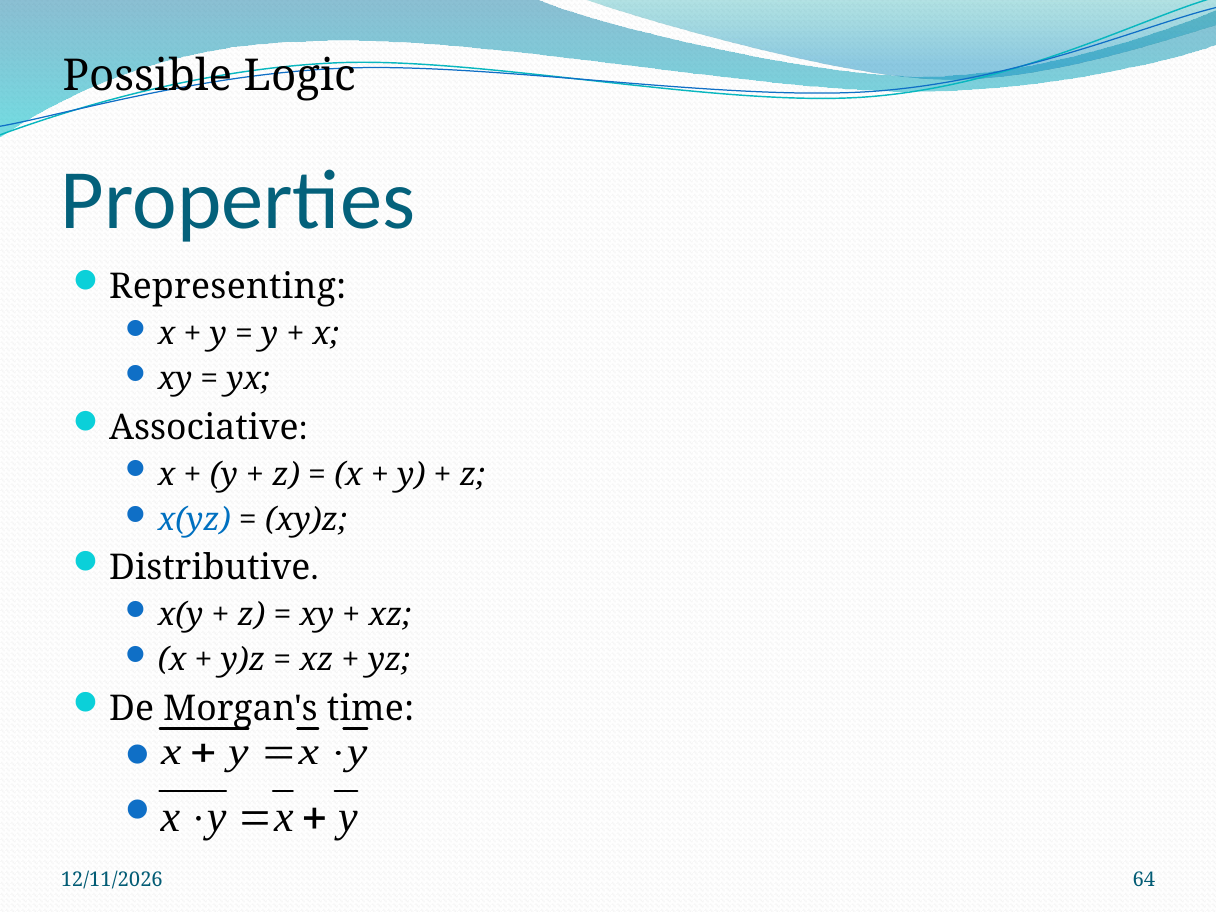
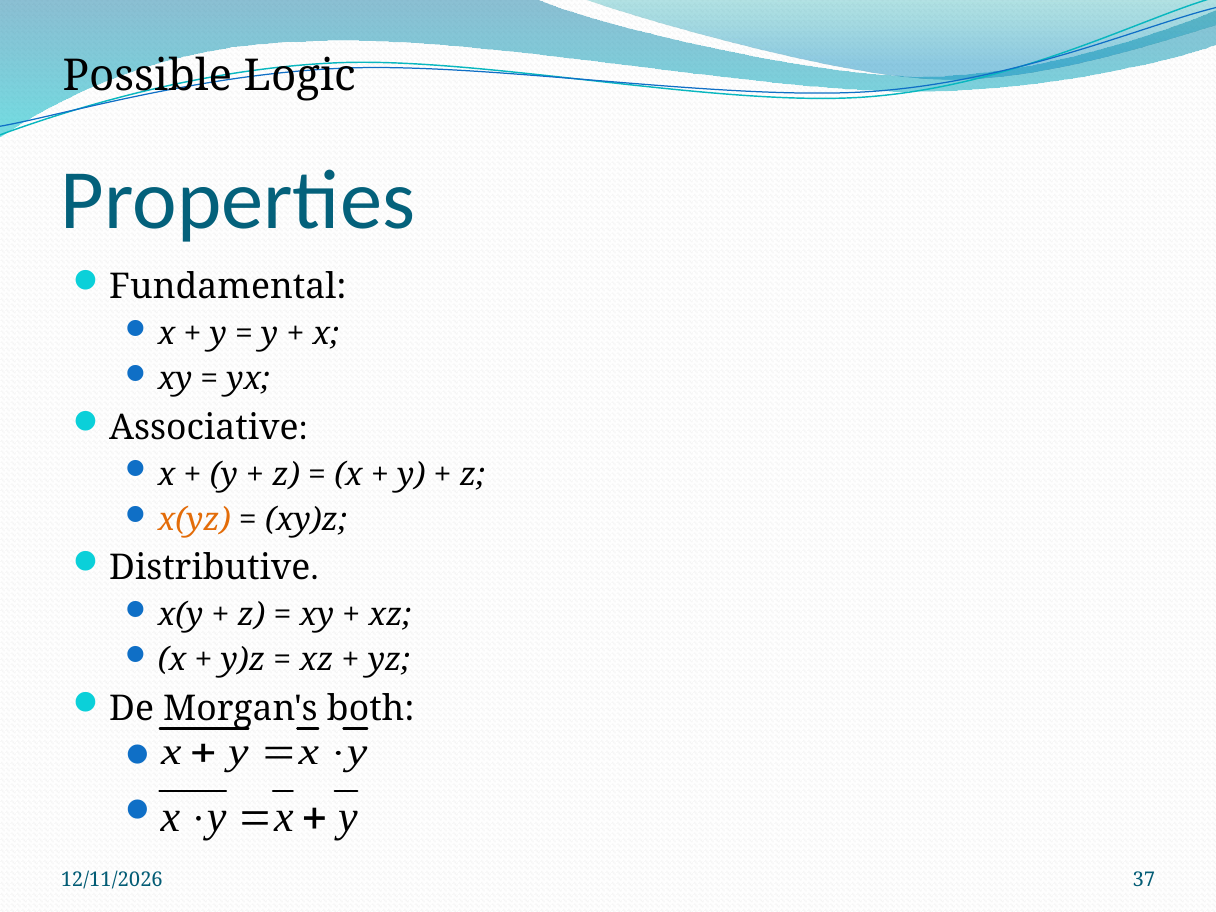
Representing: Representing -> Fundamental (228, 287)
x(yz colour: blue -> orange (194, 520)
time: time -> both (371, 709)
64: 64 -> 37 (1144, 880)
